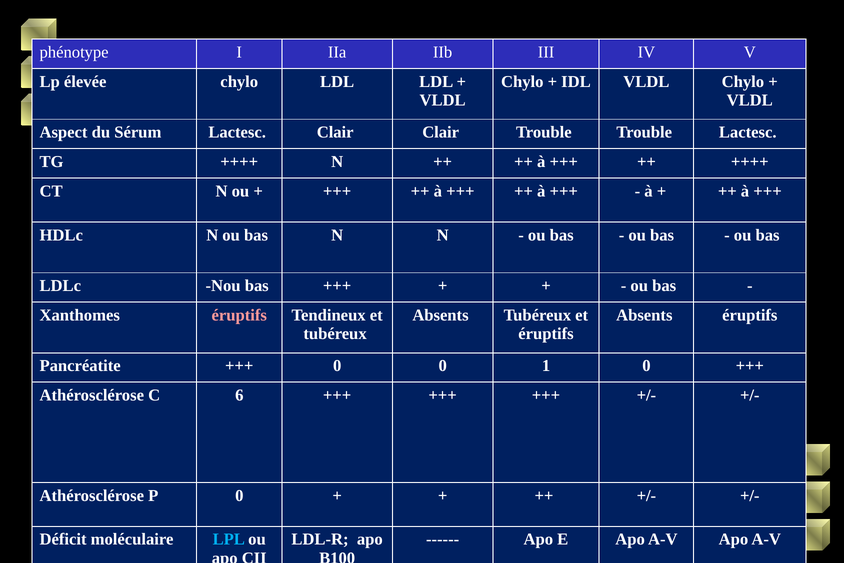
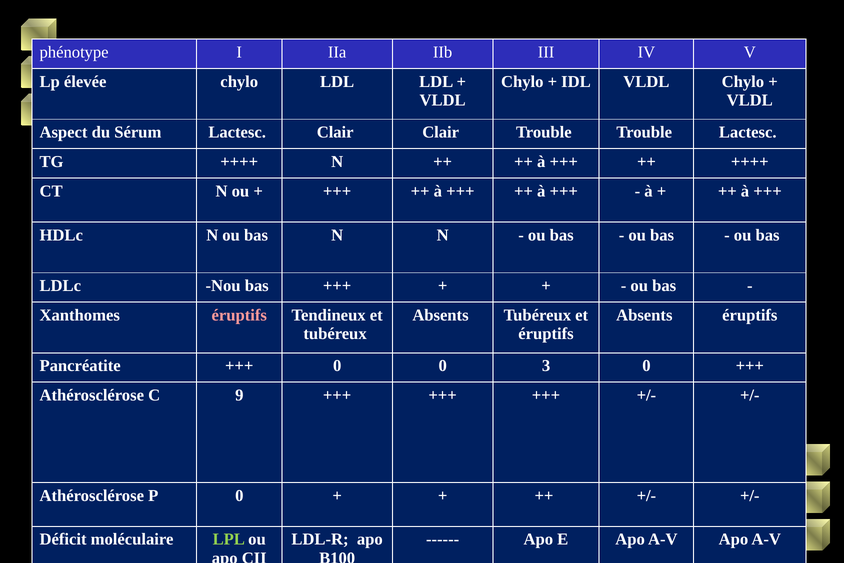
1: 1 -> 3 (546, 366)
6: 6 -> 9 (239, 395)
LPL colour: light blue -> light green (229, 539)
